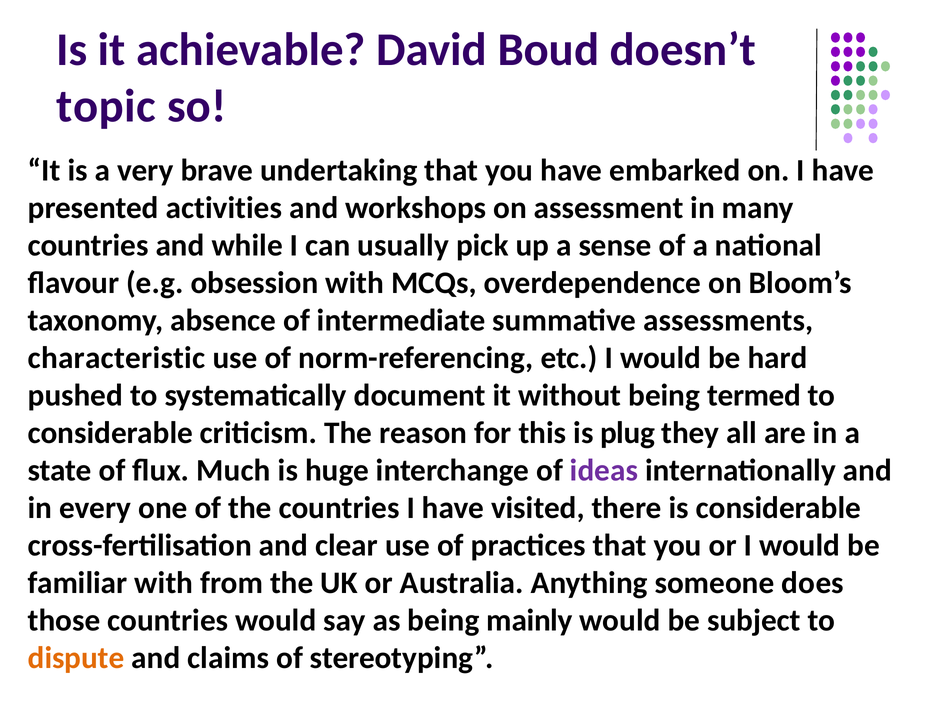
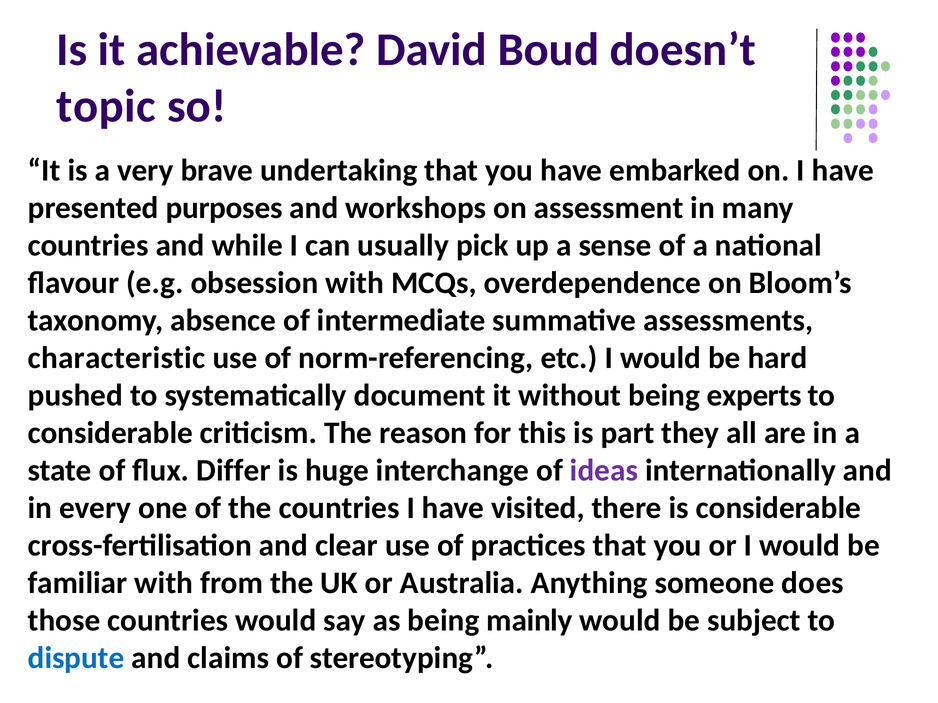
activities: activities -> purposes (224, 208)
termed: termed -> experts (754, 396)
plug: plug -> part (627, 433)
Much: Much -> Differ (234, 471)
dispute colour: orange -> blue (76, 658)
